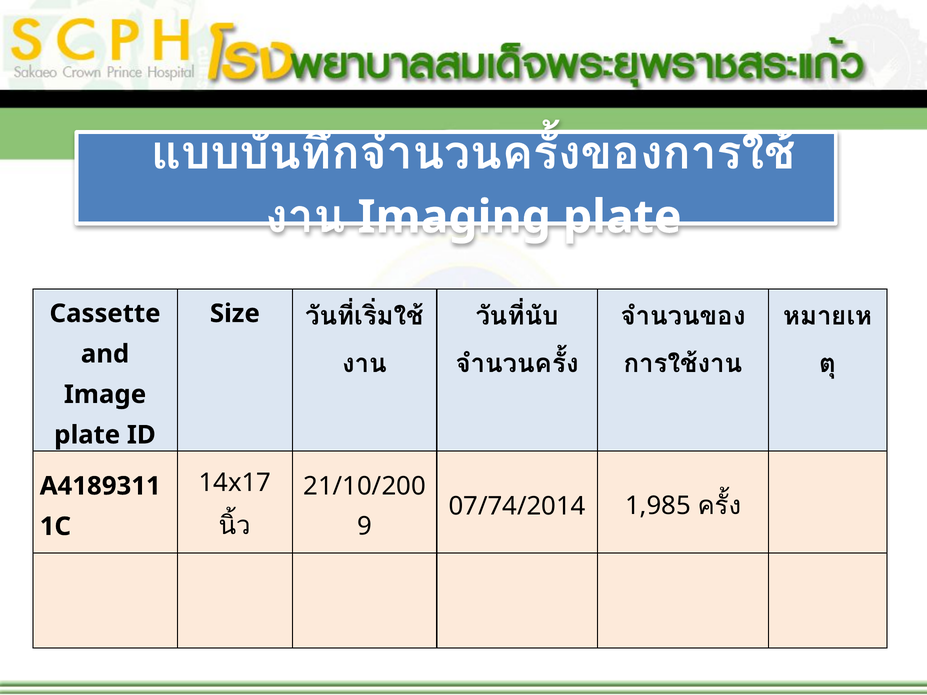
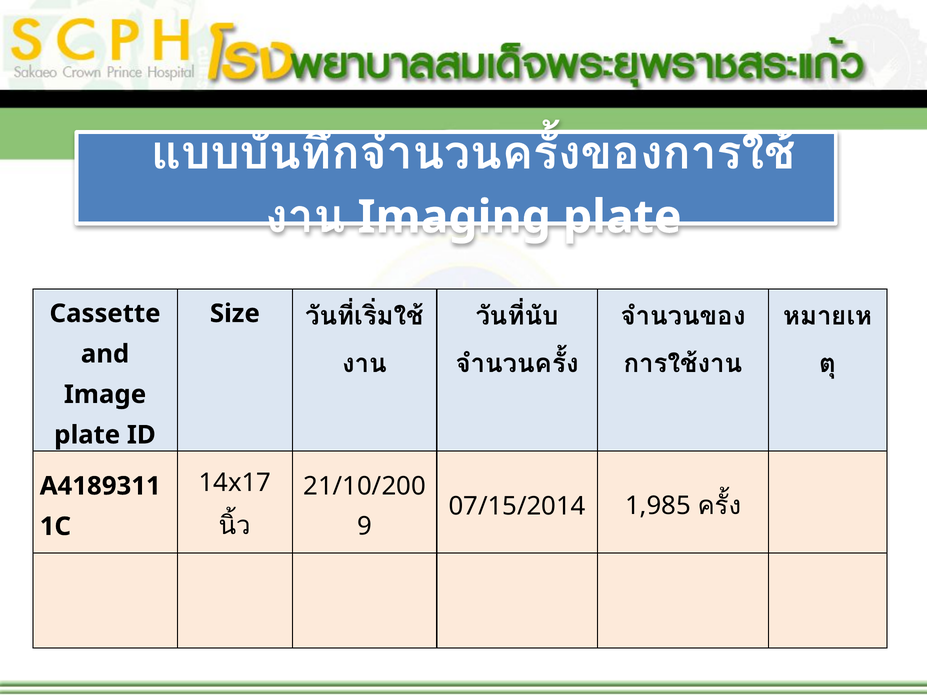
07/74/2014: 07/74/2014 -> 07/15/2014 (517, 506)
